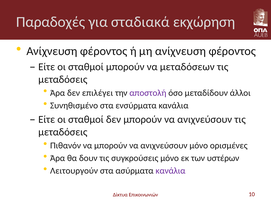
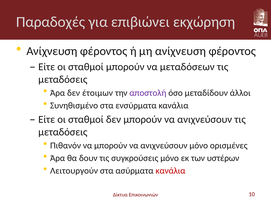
σταδιακά: σταδιακά -> επιβιώνει (140, 22)
επιλέγει: επιλέγει -> έτοιμων (98, 93)
κανάλια colour: purple -> red (170, 171)
